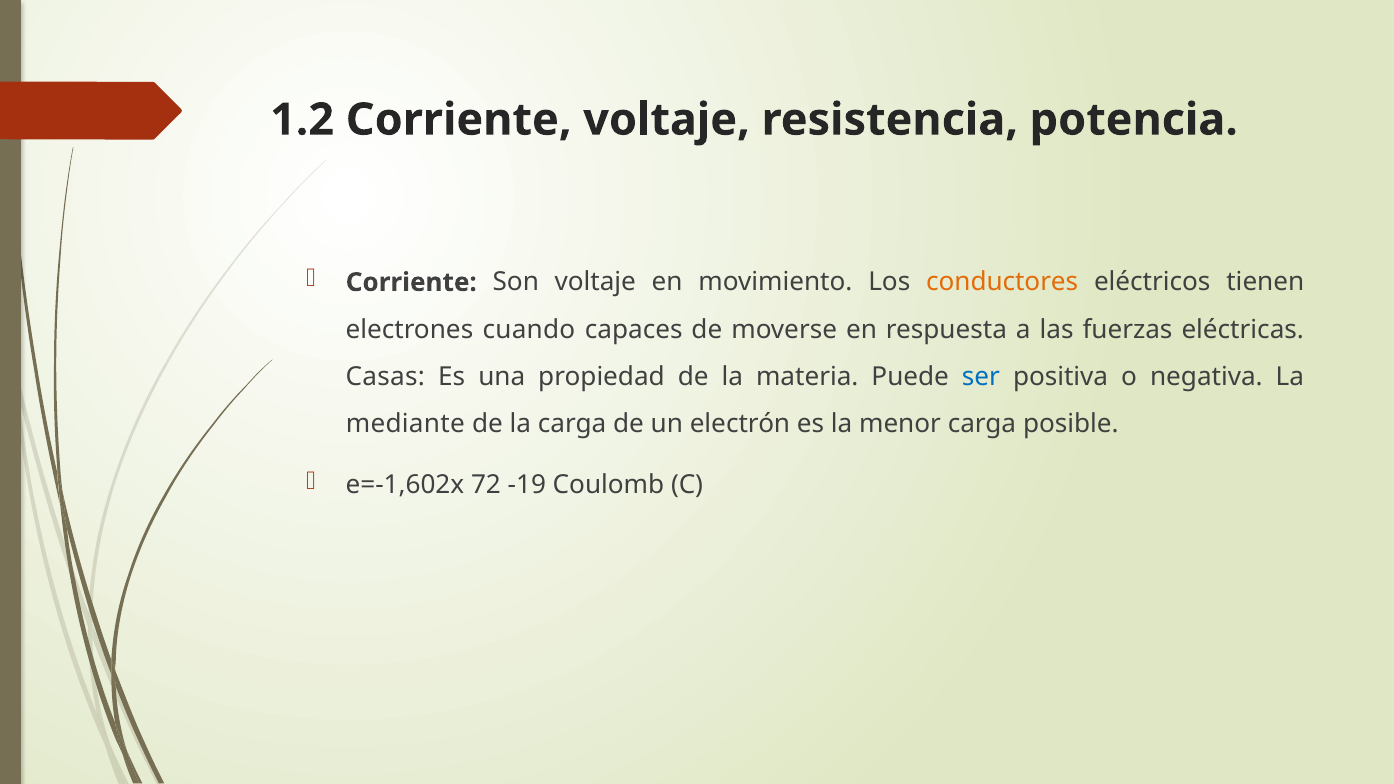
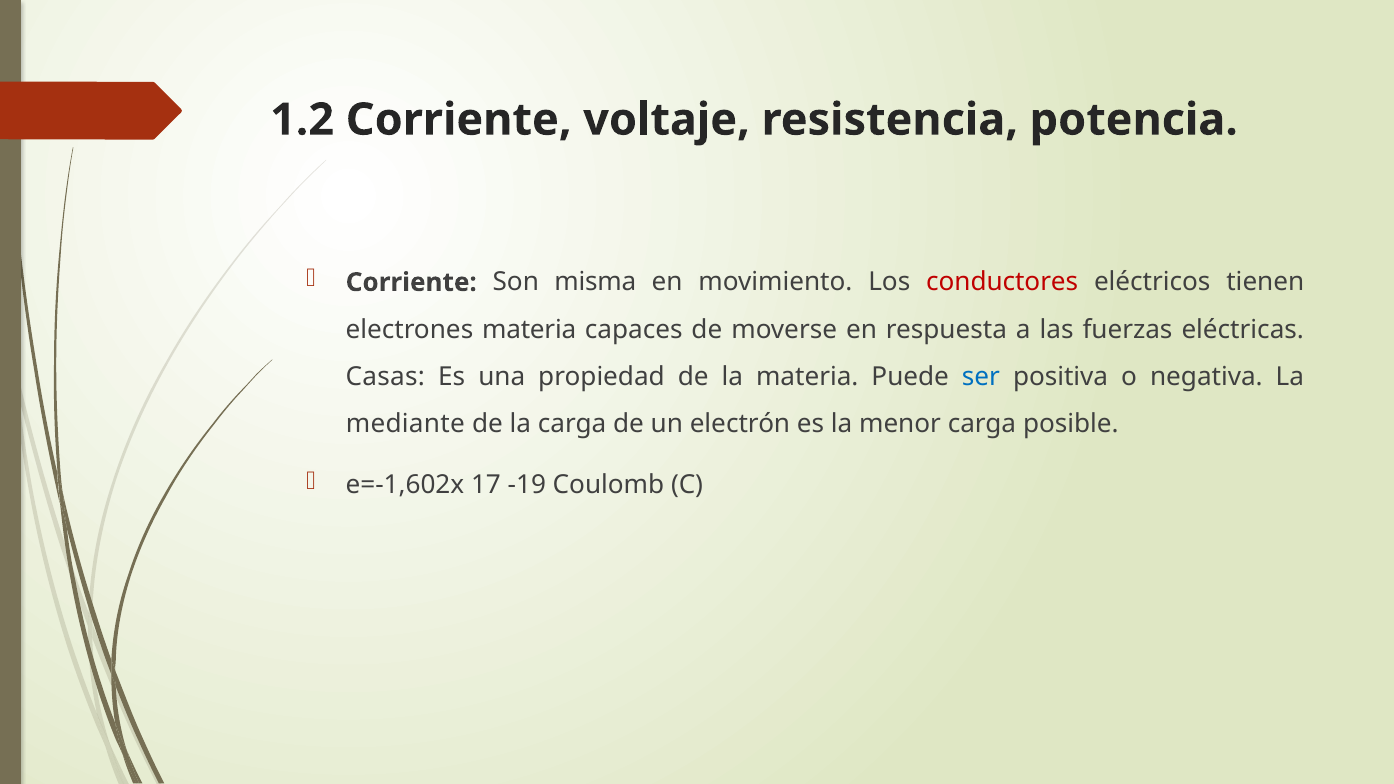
Son voltaje: voltaje -> misma (595, 282)
conductores colour: orange -> red (1002, 282)
electrones cuando: cuando -> materia (529, 329)
72: 72 -> 17 (486, 485)
